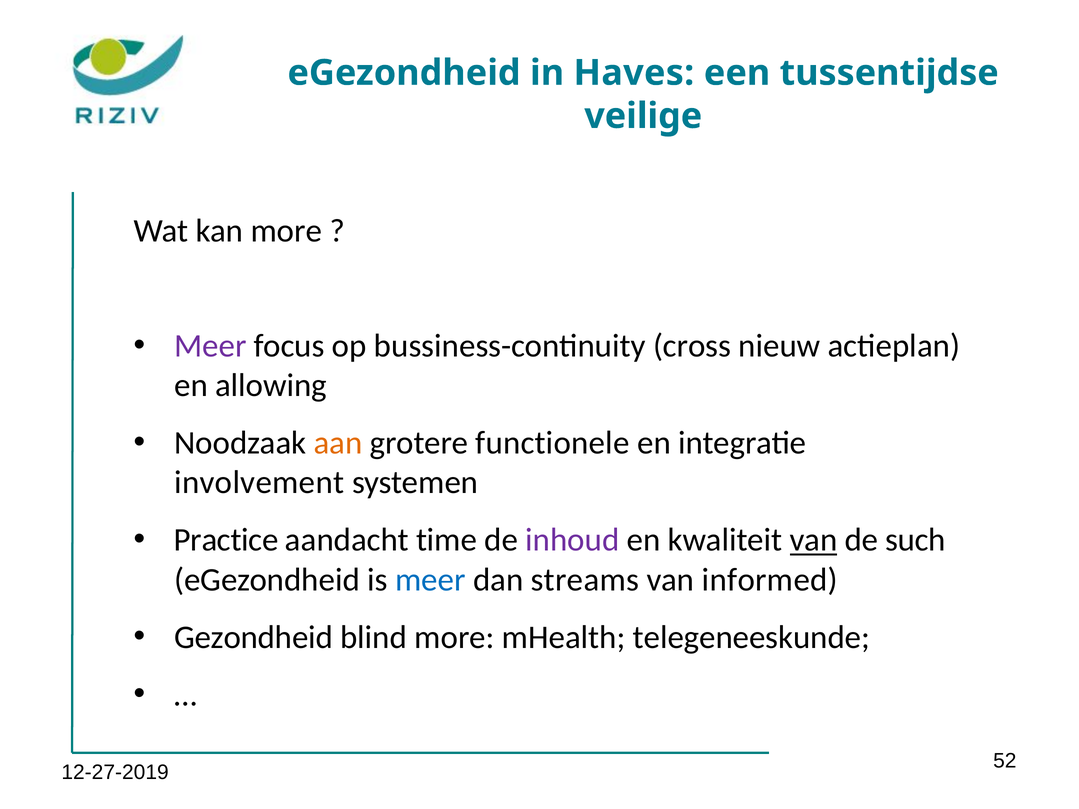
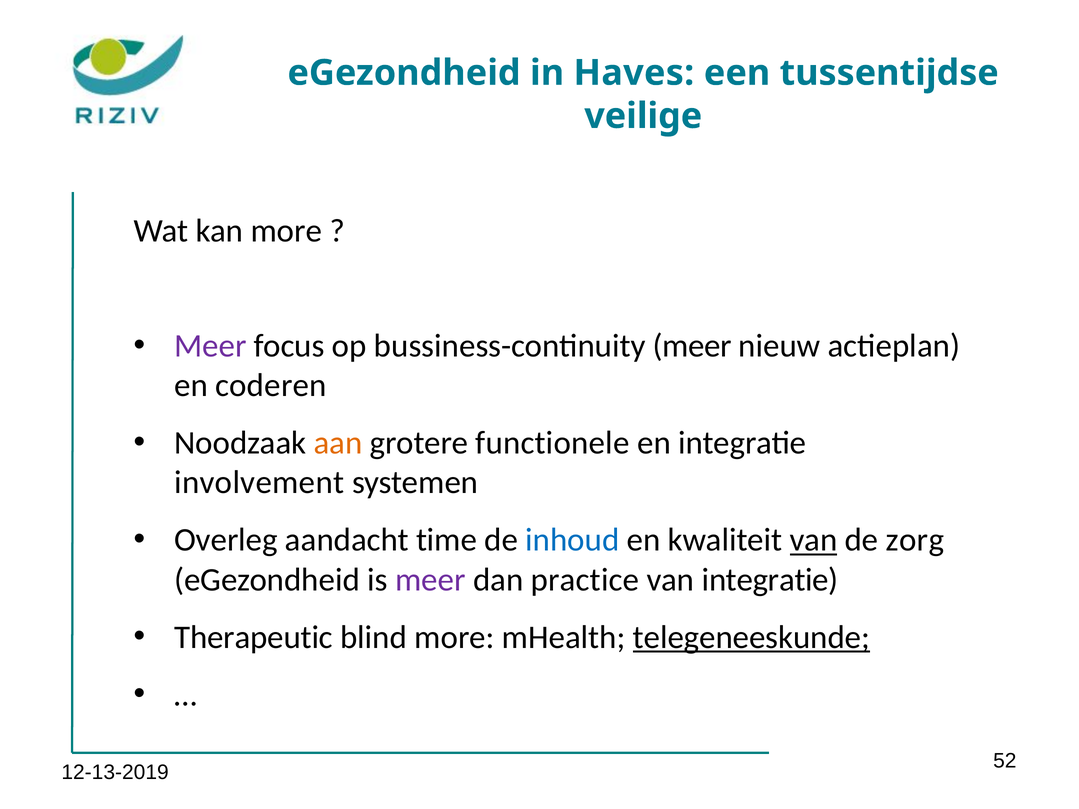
bussiness-continuity cross: cross -> meer (692, 346)
allowing: allowing -> coderen (271, 386)
Practice: Practice -> Overleg (226, 540)
inhoud colour: purple -> blue (572, 540)
such: such -> zorg (915, 540)
meer colour: blue -> purple (430, 580)
streams: streams -> practice (585, 580)
van informed: informed -> integratie (770, 580)
Gezondheid: Gezondheid -> Therapeutic (254, 637)
telegeneeskunde underline: none -> present (751, 637)
12-27-2019: 12-27-2019 -> 12-13-2019 (115, 773)
